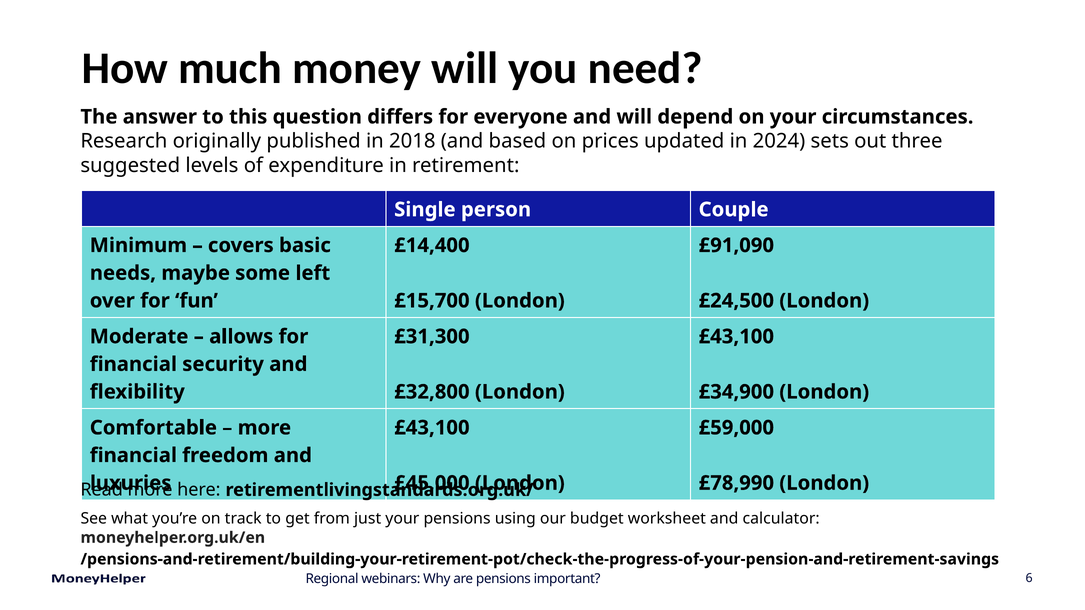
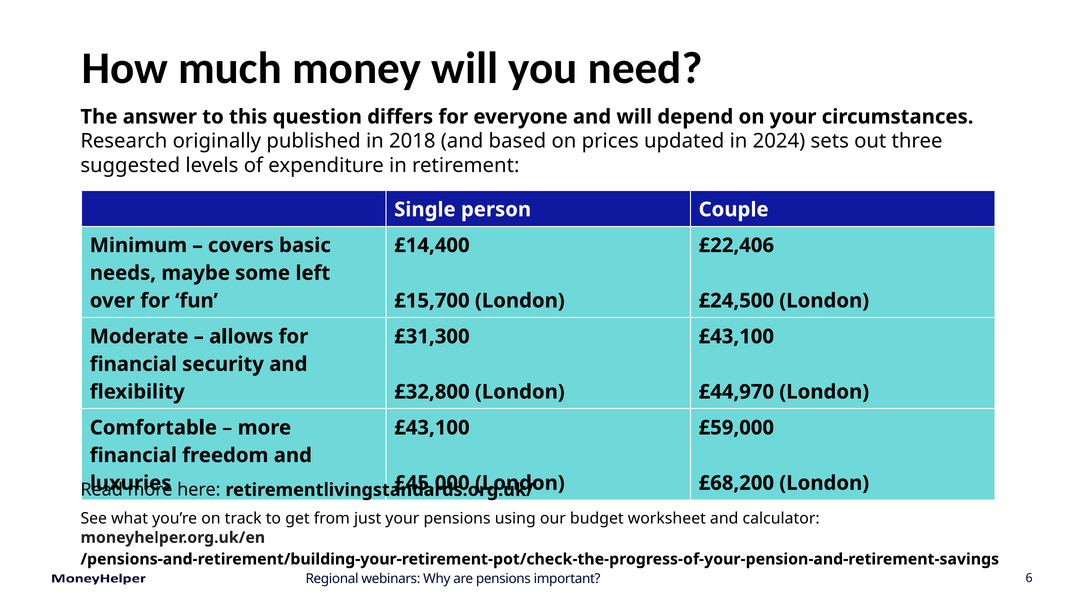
£91,090: £91,090 -> £22,406 (736, 246)
£34,900: £34,900 -> £44,970 (736, 392)
£78,990: £78,990 -> £68,200 (736, 483)
